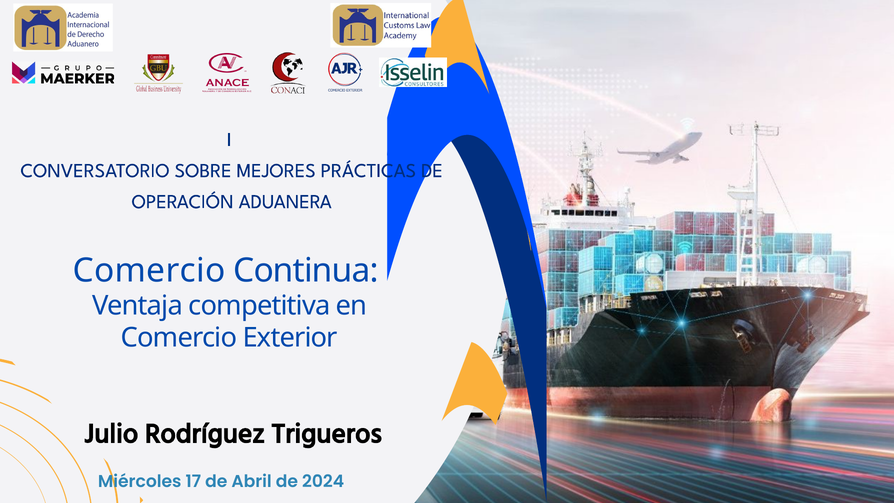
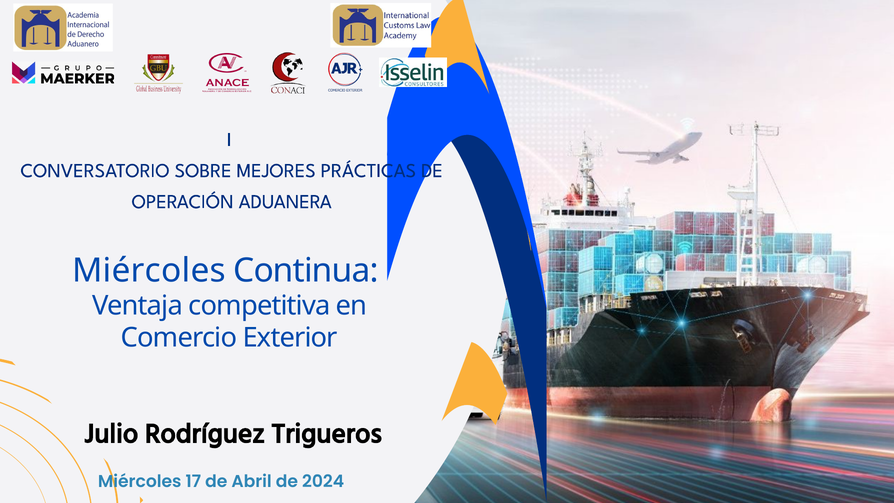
Comercio: Comercio -> Miércoles (149, 271)
